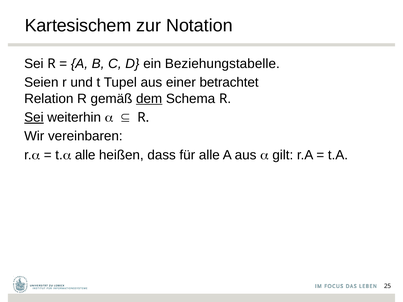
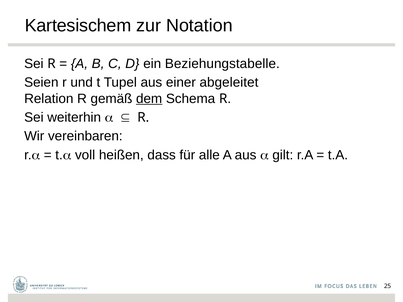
betrachtet: betrachtet -> abgeleitet (229, 83)
Sei underline: present -> none (34, 117)
a alle: alle -> voll (85, 155)
